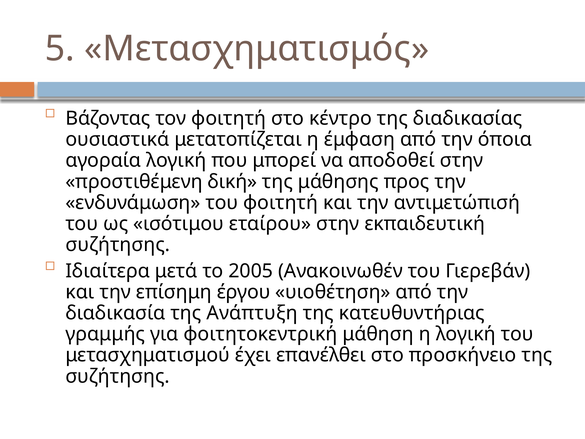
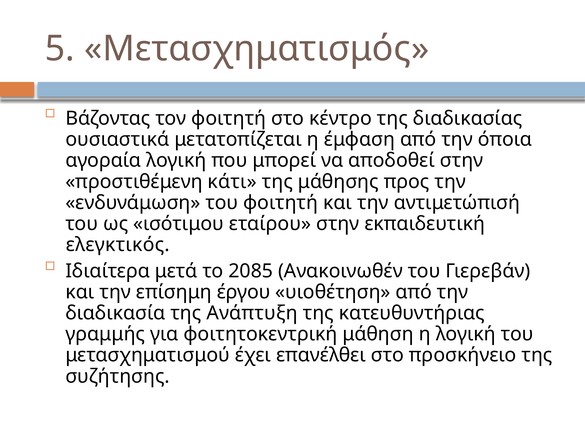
δική: δική -> κάτι (232, 181)
συζήτησης: συζήτησης -> ελεγκτικός (118, 245)
2005: 2005 -> 2085 (251, 271)
